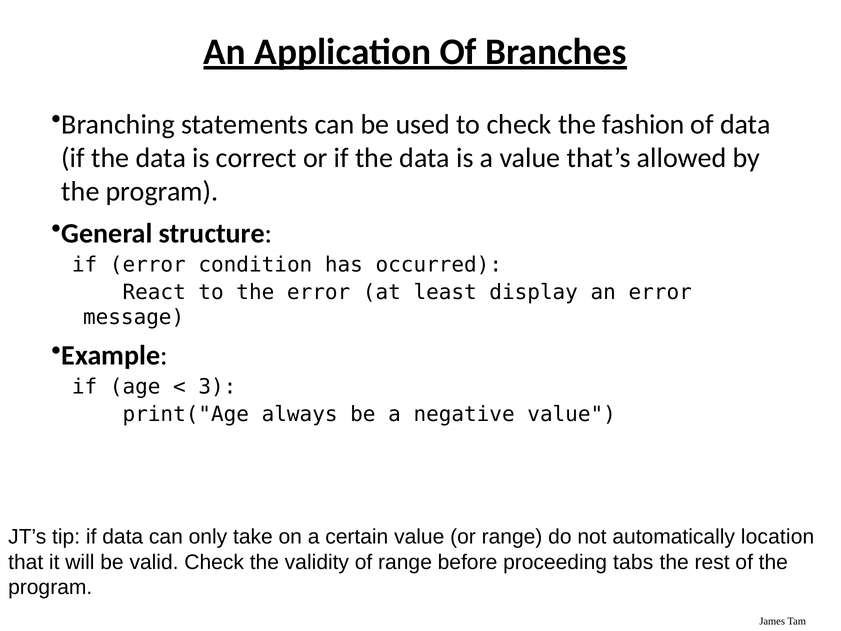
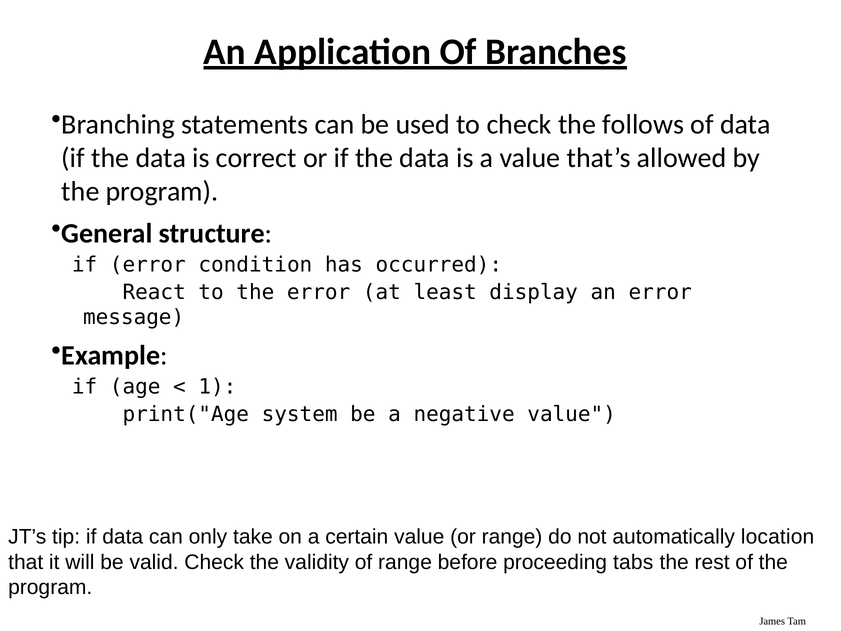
fashion: fashion -> follows (643, 124)
3: 3 -> 1 (217, 387)
always: always -> system (300, 414)
